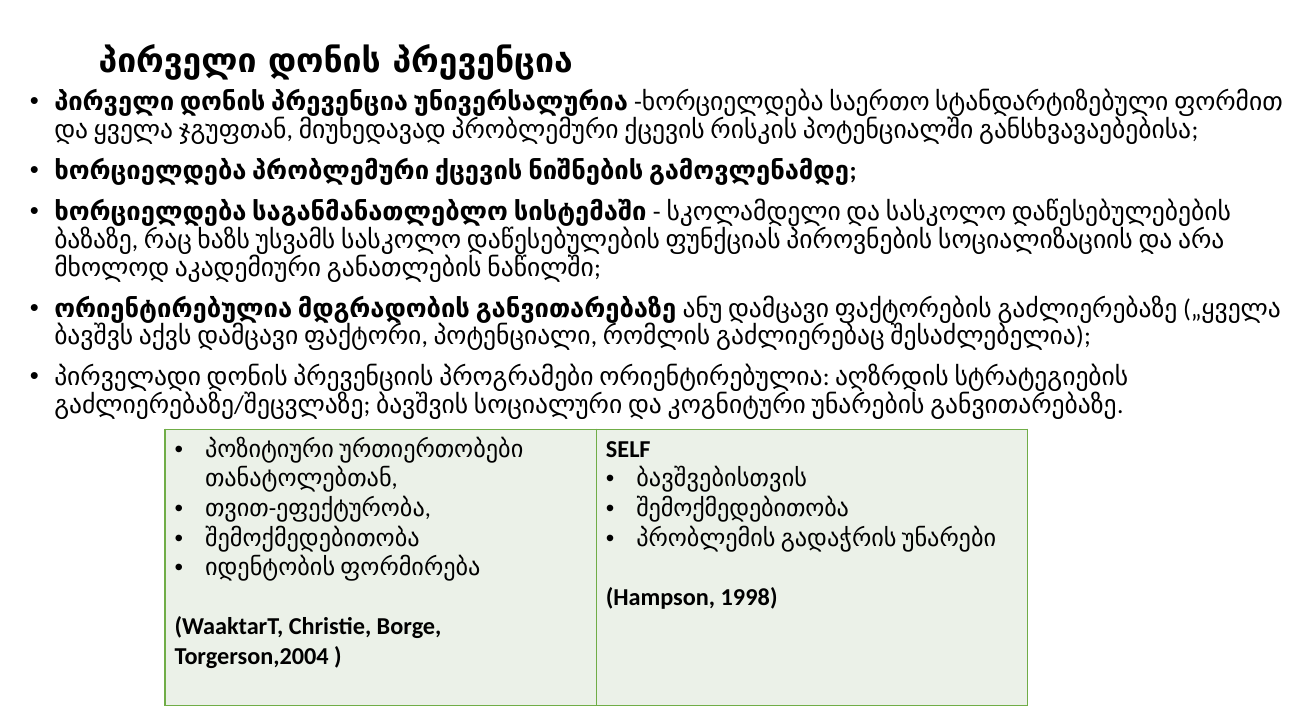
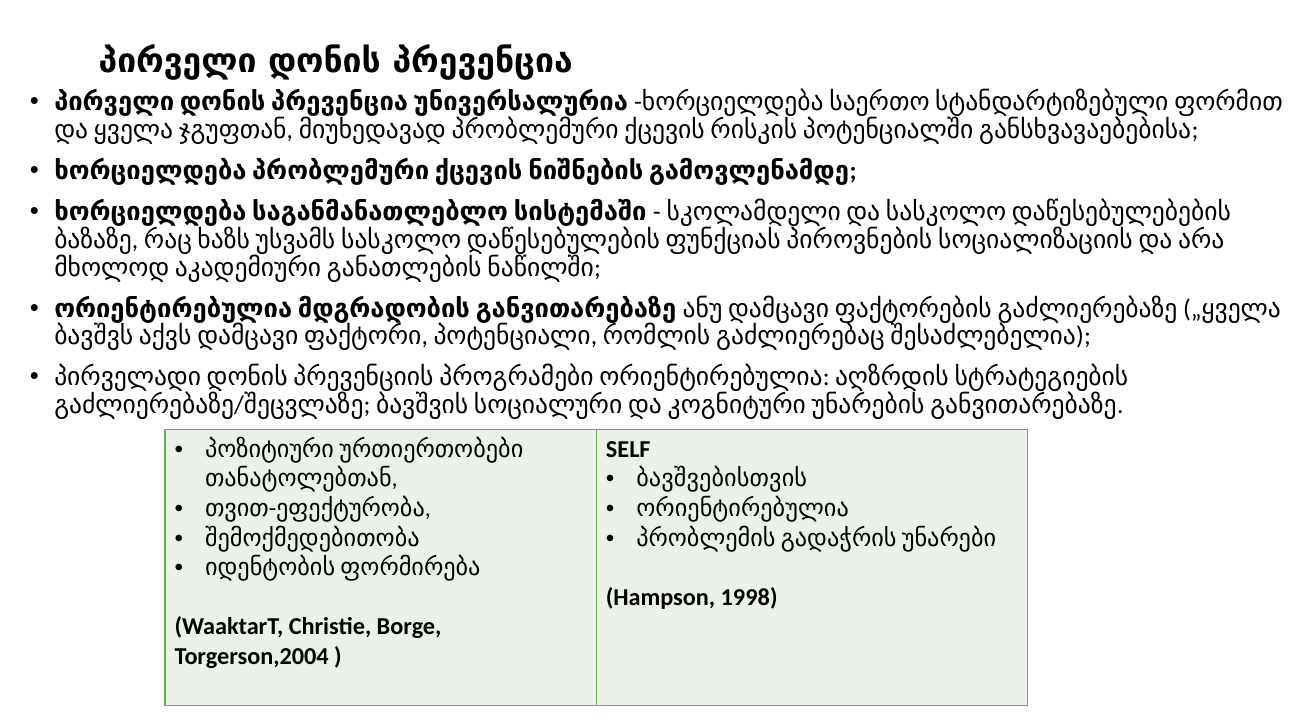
შემოქმედებითობა: შემოქმედებითობა -> ორიენტირებულია (743, 508)
